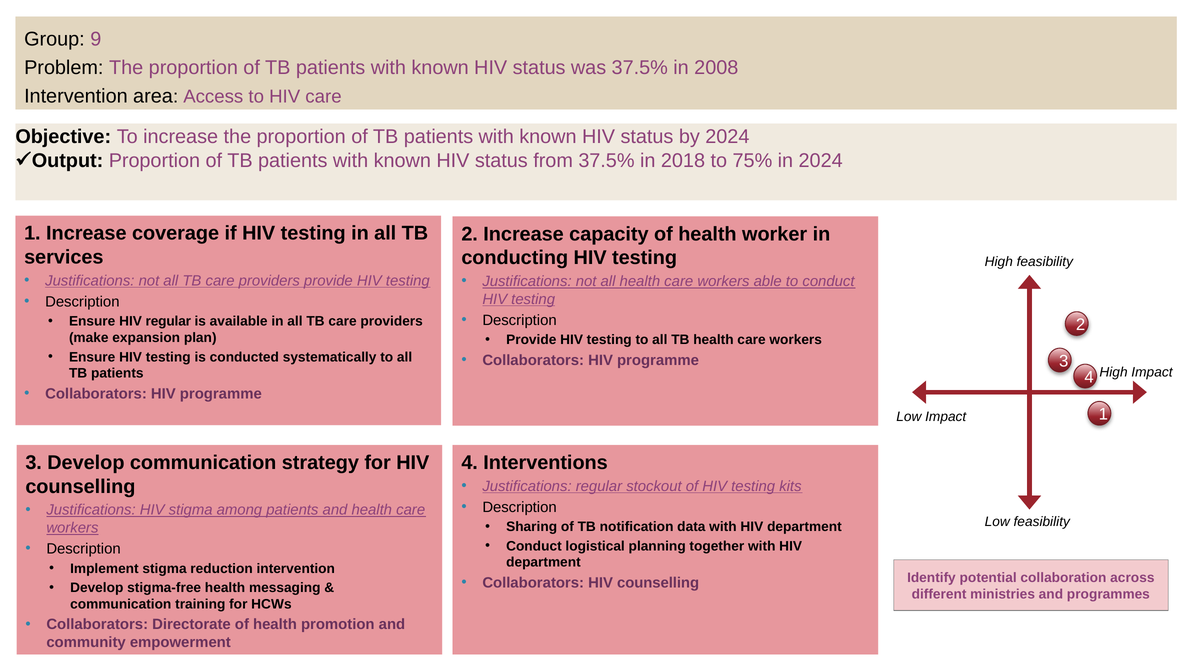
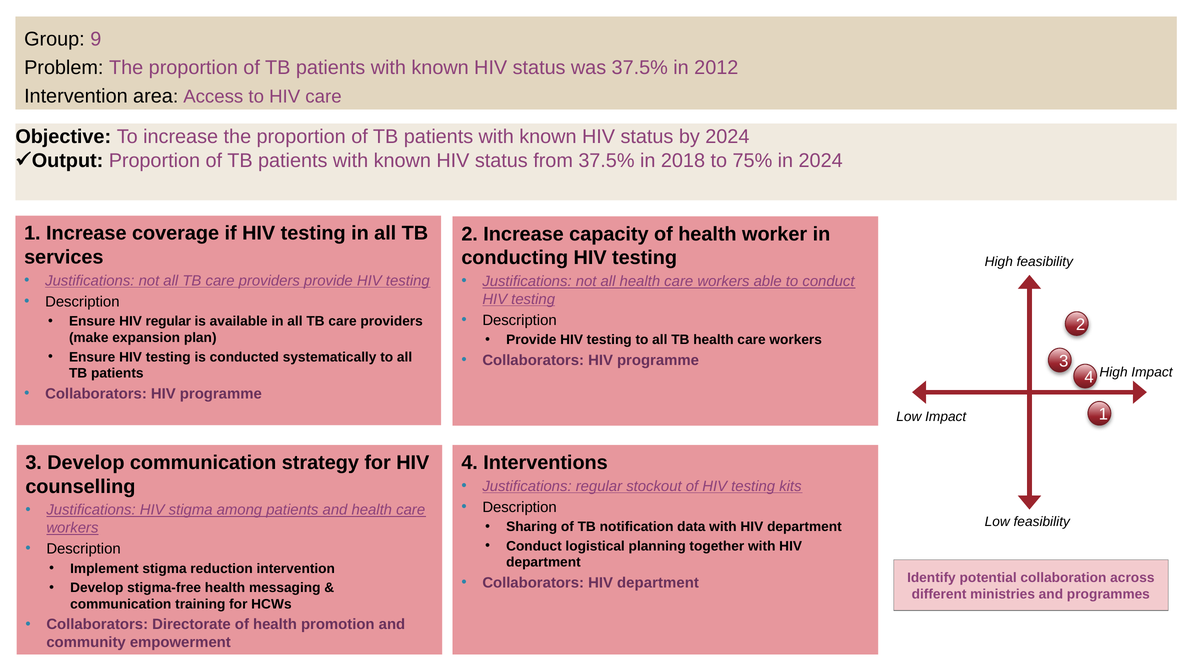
2008: 2008 -> 2012 (716, 68)
Collaborators HIV counselling: counselling -> department (658, 583)
